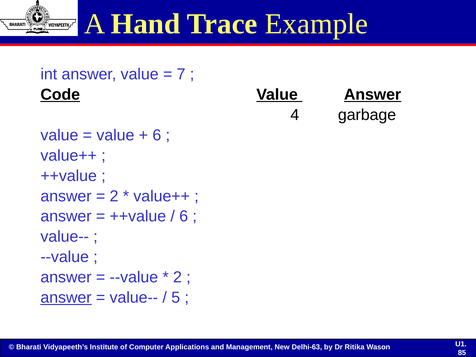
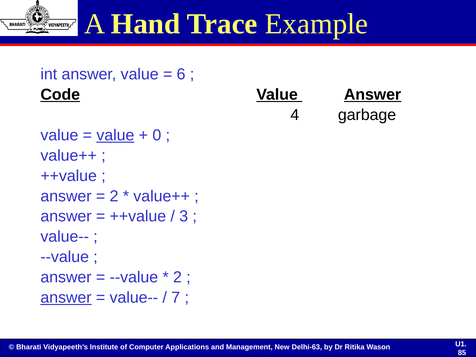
7: 7 -> 6 (181, 74)
value underline: none -> present (115, 135)
6: 6 -> 0 (157, 135)
6: 6 -> 3 (184, 216)
5: 5 -> 7 (176, 298)
